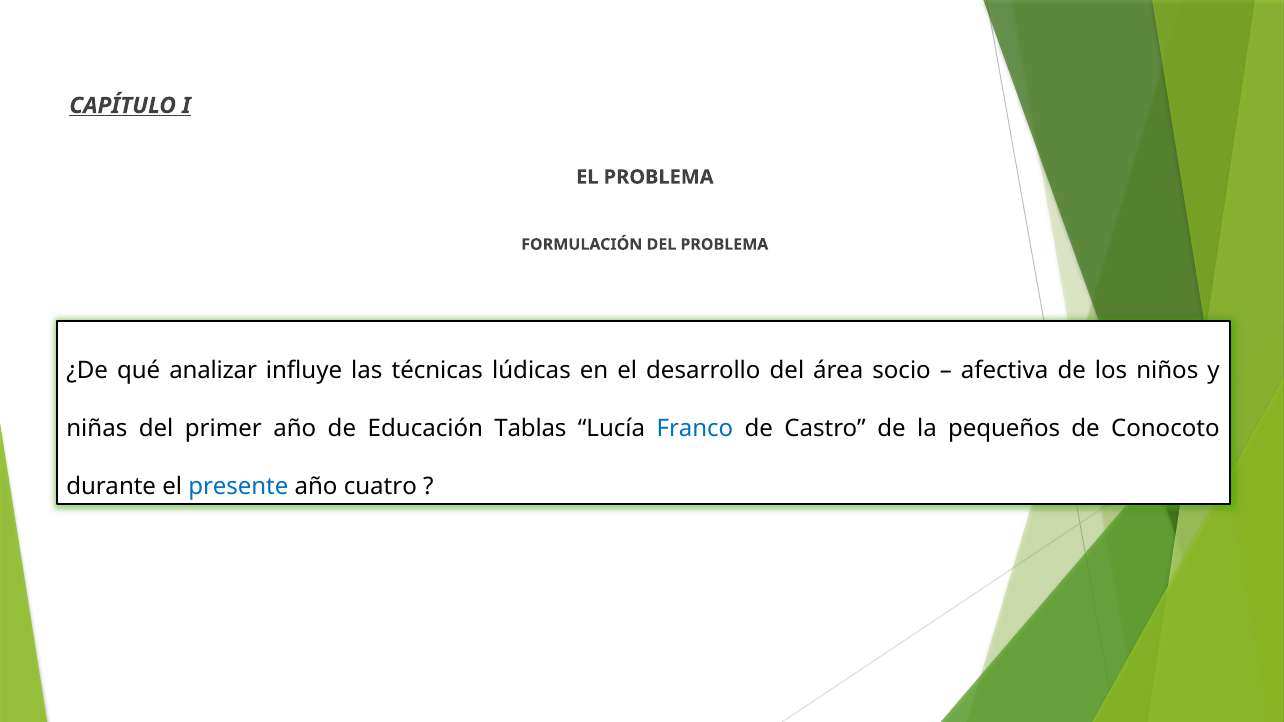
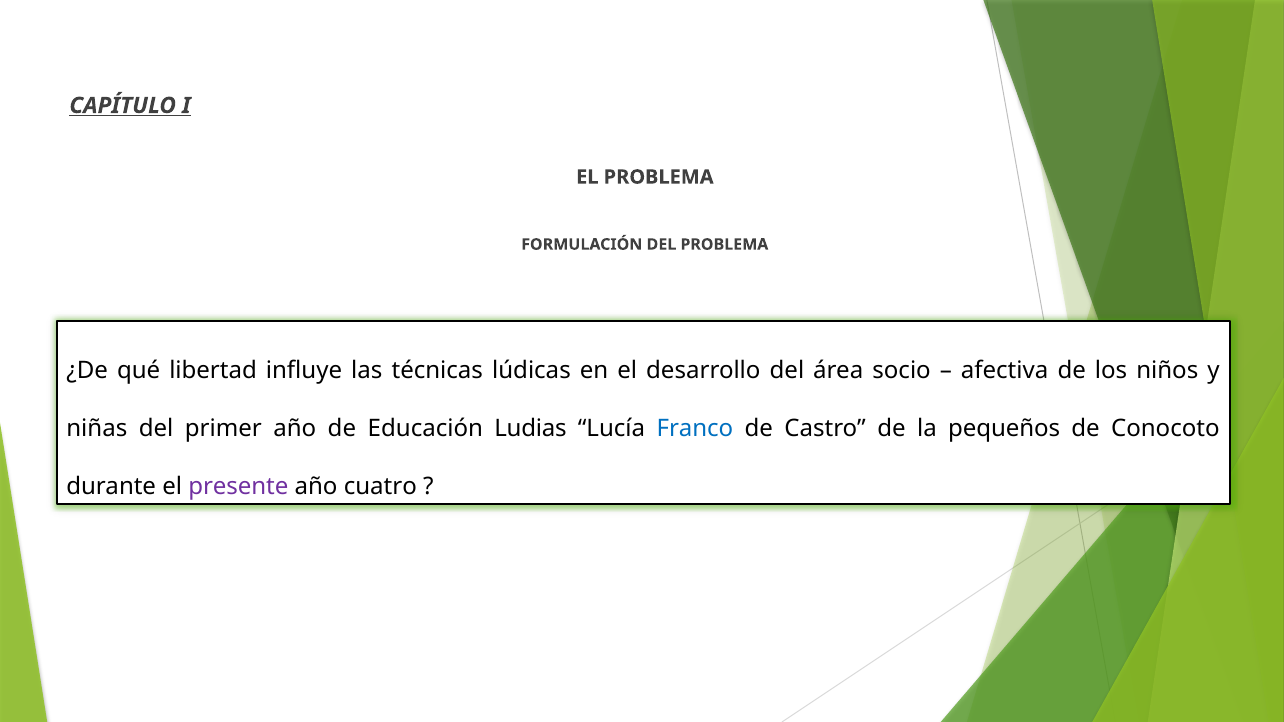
analizar: analizar -> libertad (213, 371)
Tablas: Tablas -> Ludias (530, 429)
presente colour: blue -> purple (238, 486)
